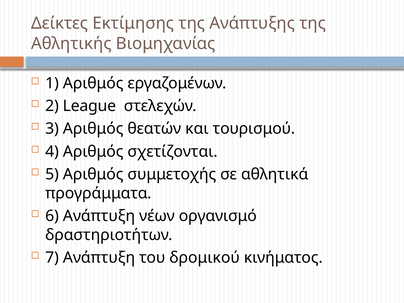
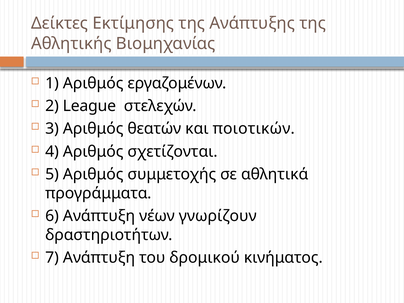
τουρισμού: τουρισμού -> ποιοτικών (254, 129)
οργανισμό: οργανισμό -> γνωρίζουν (218, 216)
